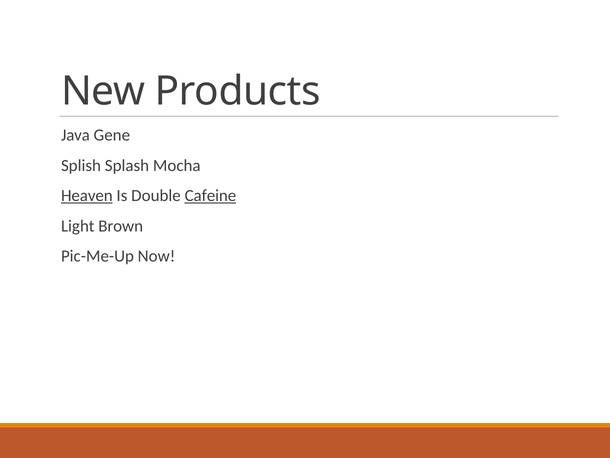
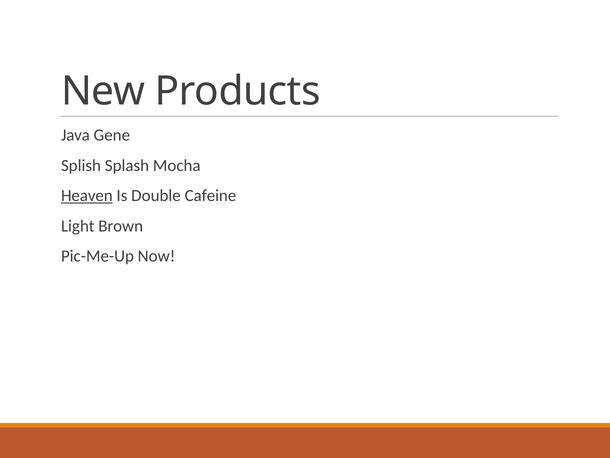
Cafeine underline: present -> none (210, 196)
